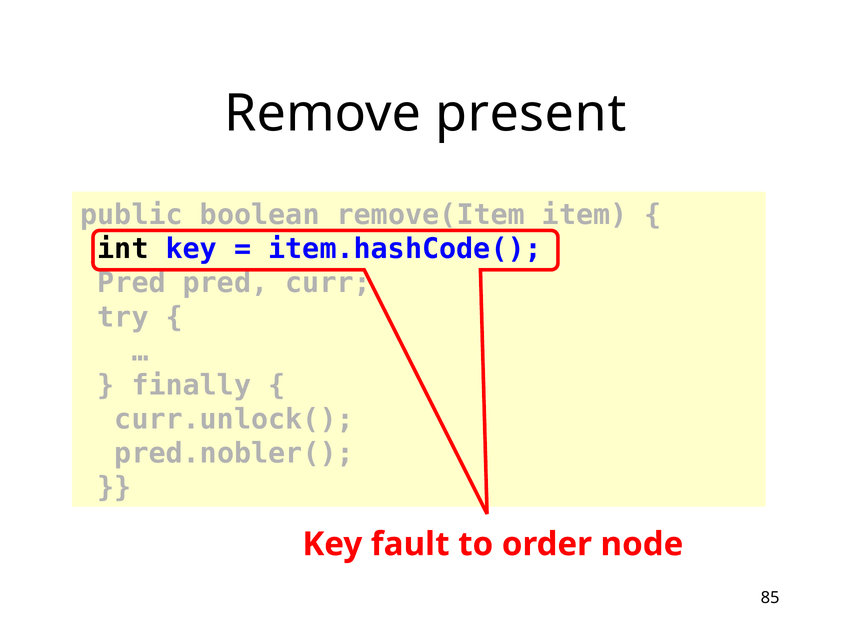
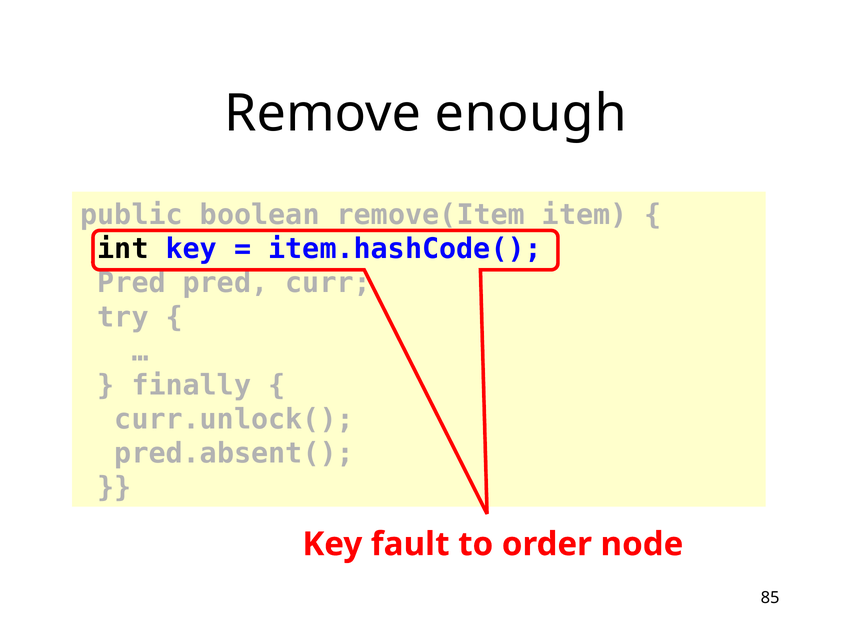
present: present -> enough (531, 114)
pred.nobler(: pred.nobler( -> pred.absent( (234, 453)
